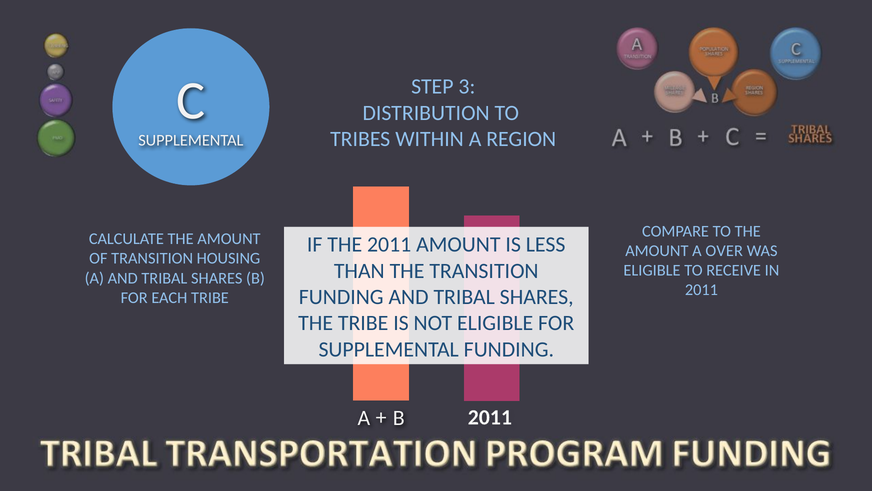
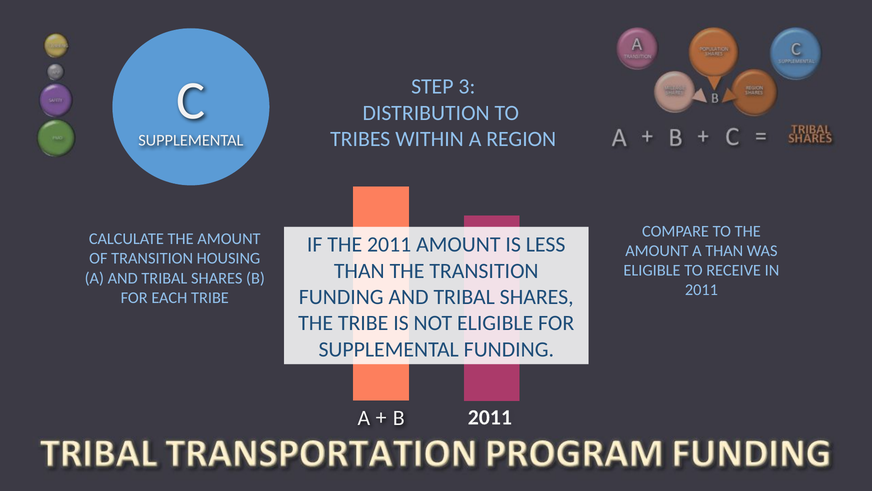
A OVER: OVER -> THAN (724, 251)
